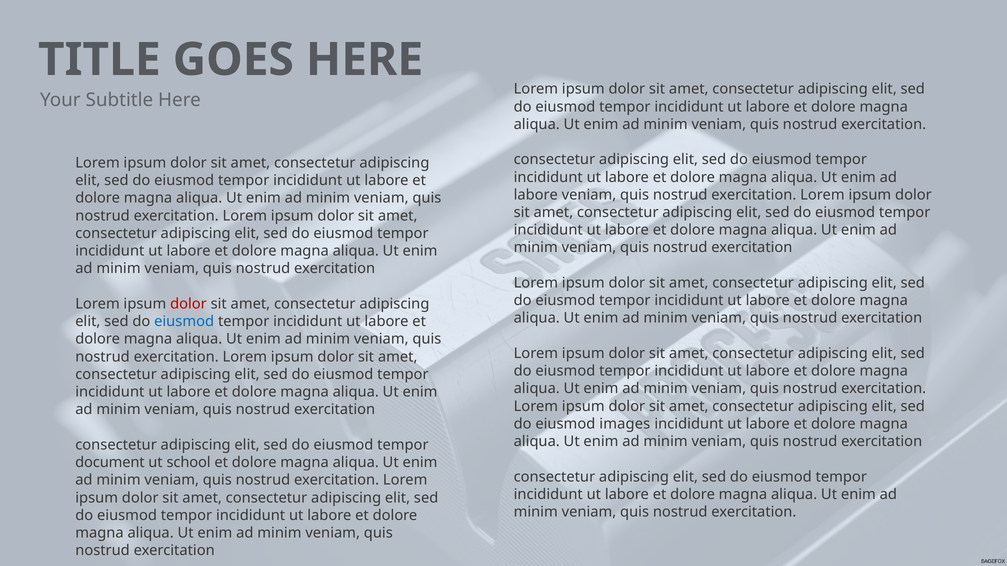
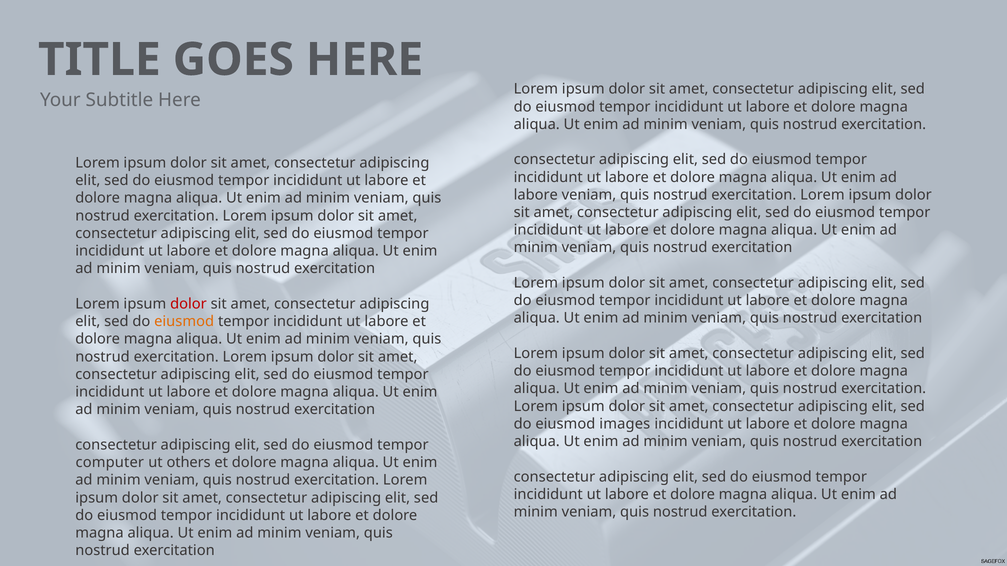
eiusmod colour: blue -> orange (184, 322)
document: document -> computer (110, 463)
school: school -> others (189, 463)
